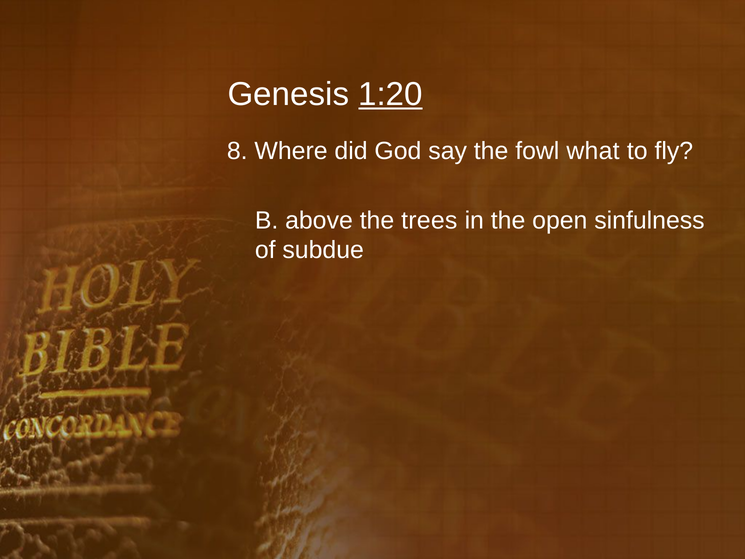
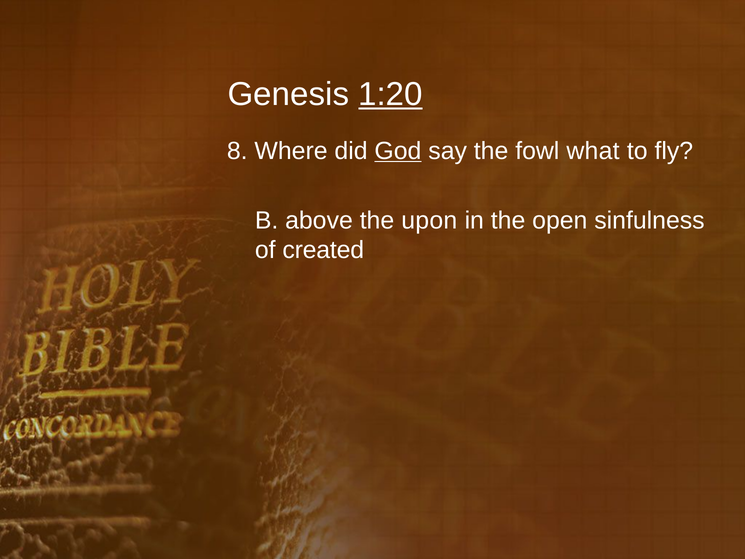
God underline: none -> present (398, 151)
trees: trees -> upon (429, 220)
subdue: subdue -> created (323, 250)
